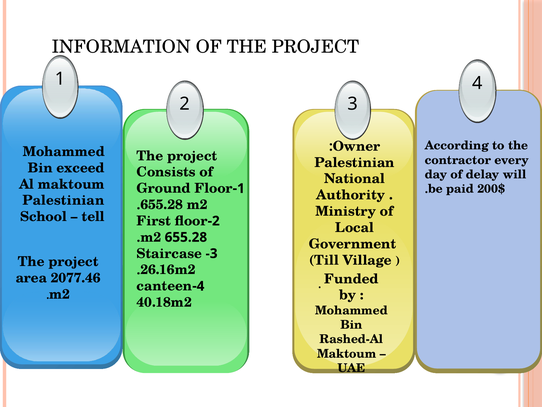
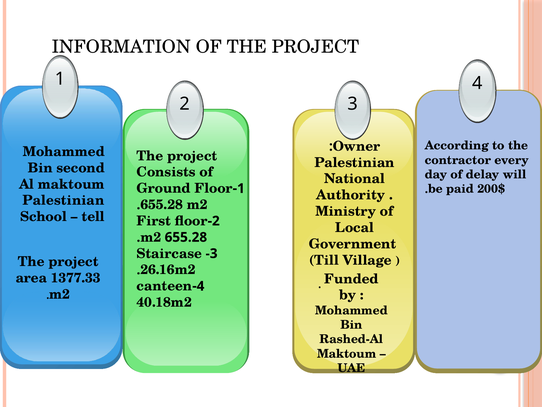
exceed: exceed -> second (81, 168)
2077.46: 2077.46 -> 1377.33 (76, 278)
